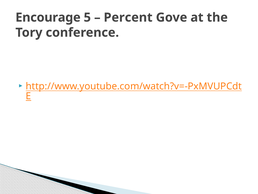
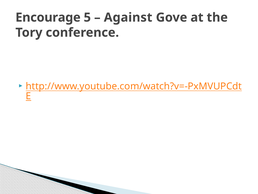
Percent: Percent -> Against (128, 17)
